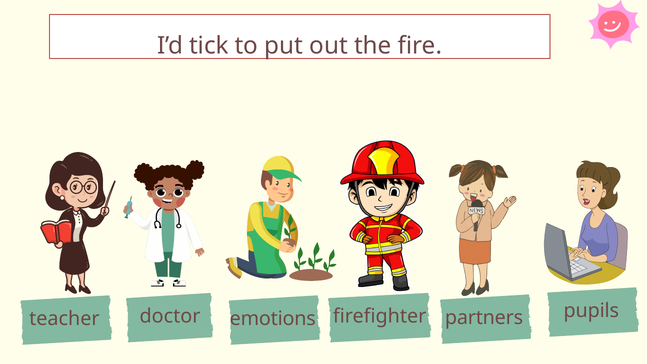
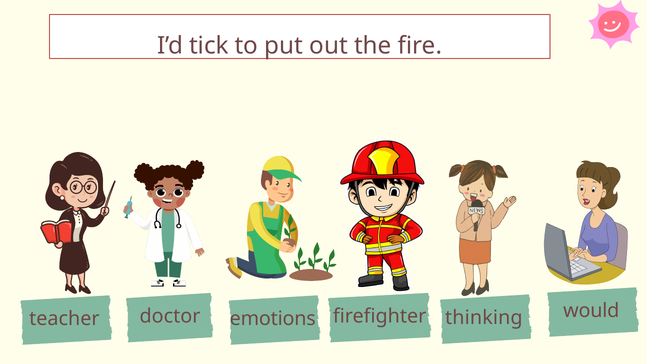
pupils: pupils -> would (591, 311)
partners: partners -> thinking (484, 318)
